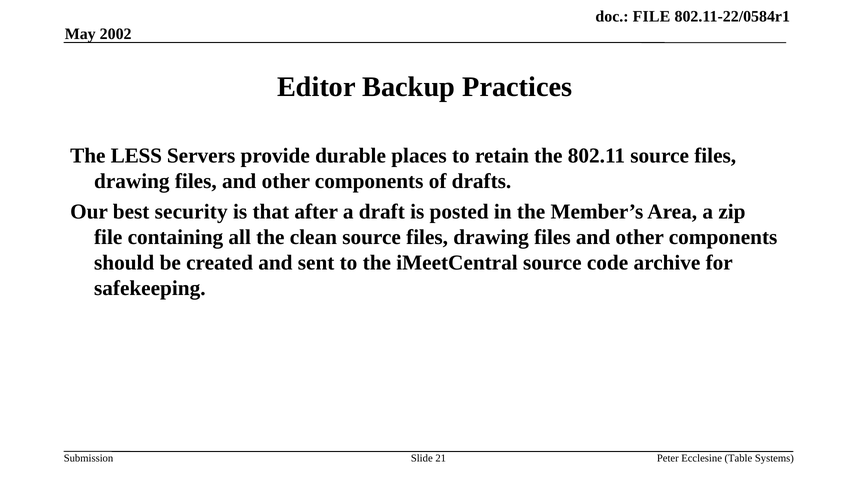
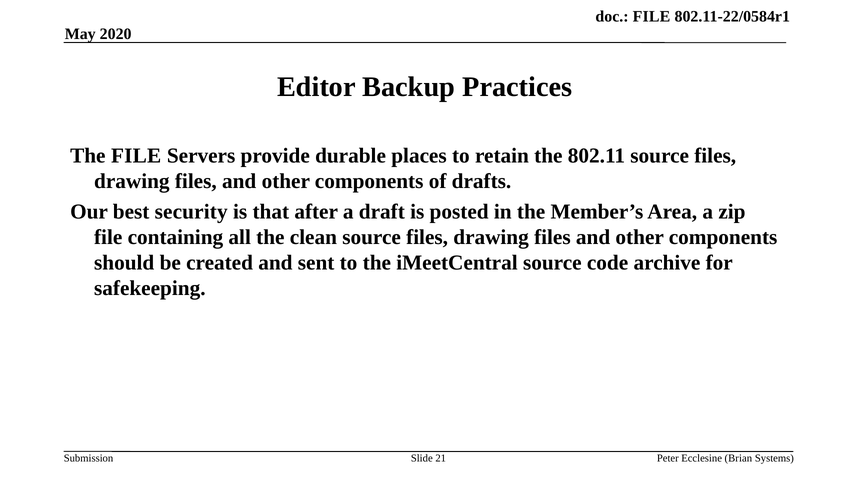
2002: 2002 -> 2020 (116, 34)
The LESS: LESS -> FILE (136, 156)
Table: Table -> Brian (738, 459)
